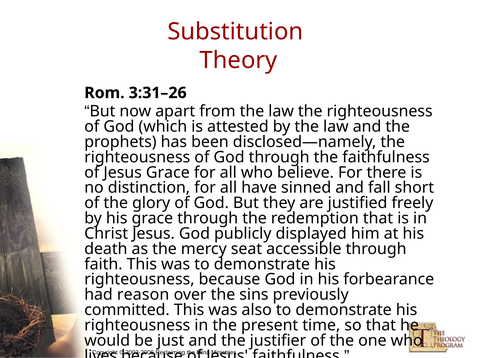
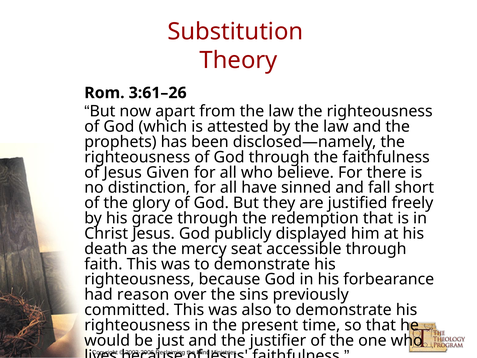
3:31–26: 3:31–26 -> 3:61–26 (158, 93)
Jesus Grace: Grace -> Given (168, 172)
